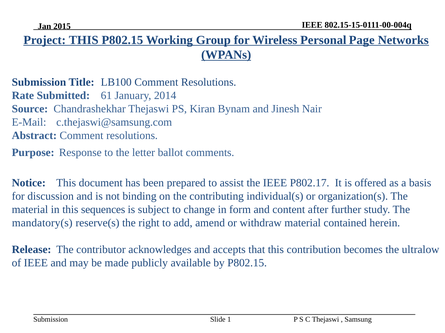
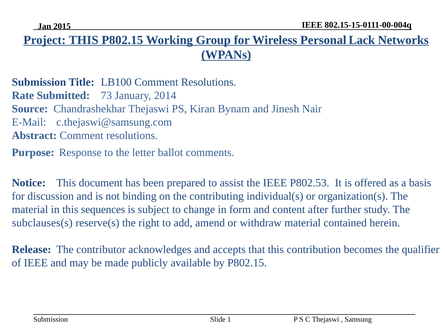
Page: Page -> Lack (362, 40)
61: 61 -> 73 (106, 96)
P802.17: P802.17 -> P802.53 (310, 183)
mandatory(s: mandatory(s -> subclauses(s (42, 223)
ultralow: ultralow -> qualifier (421, 250)
